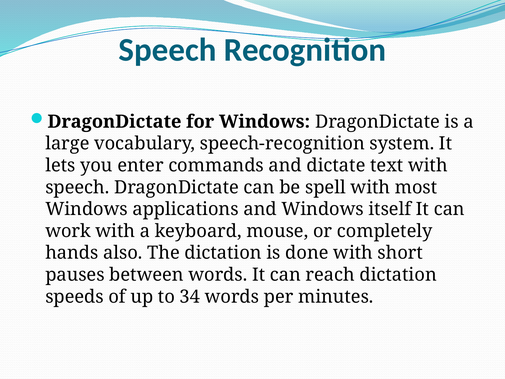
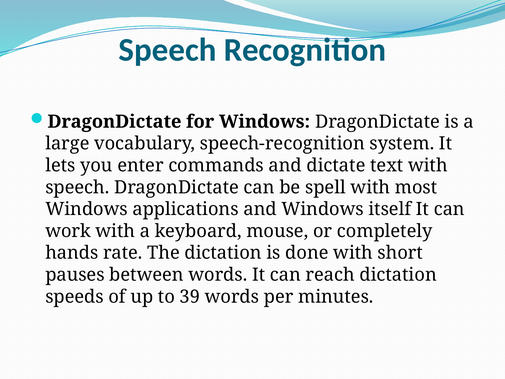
also: also -> rate (123, 253)
34: 34 -> 39 (190, 297)
